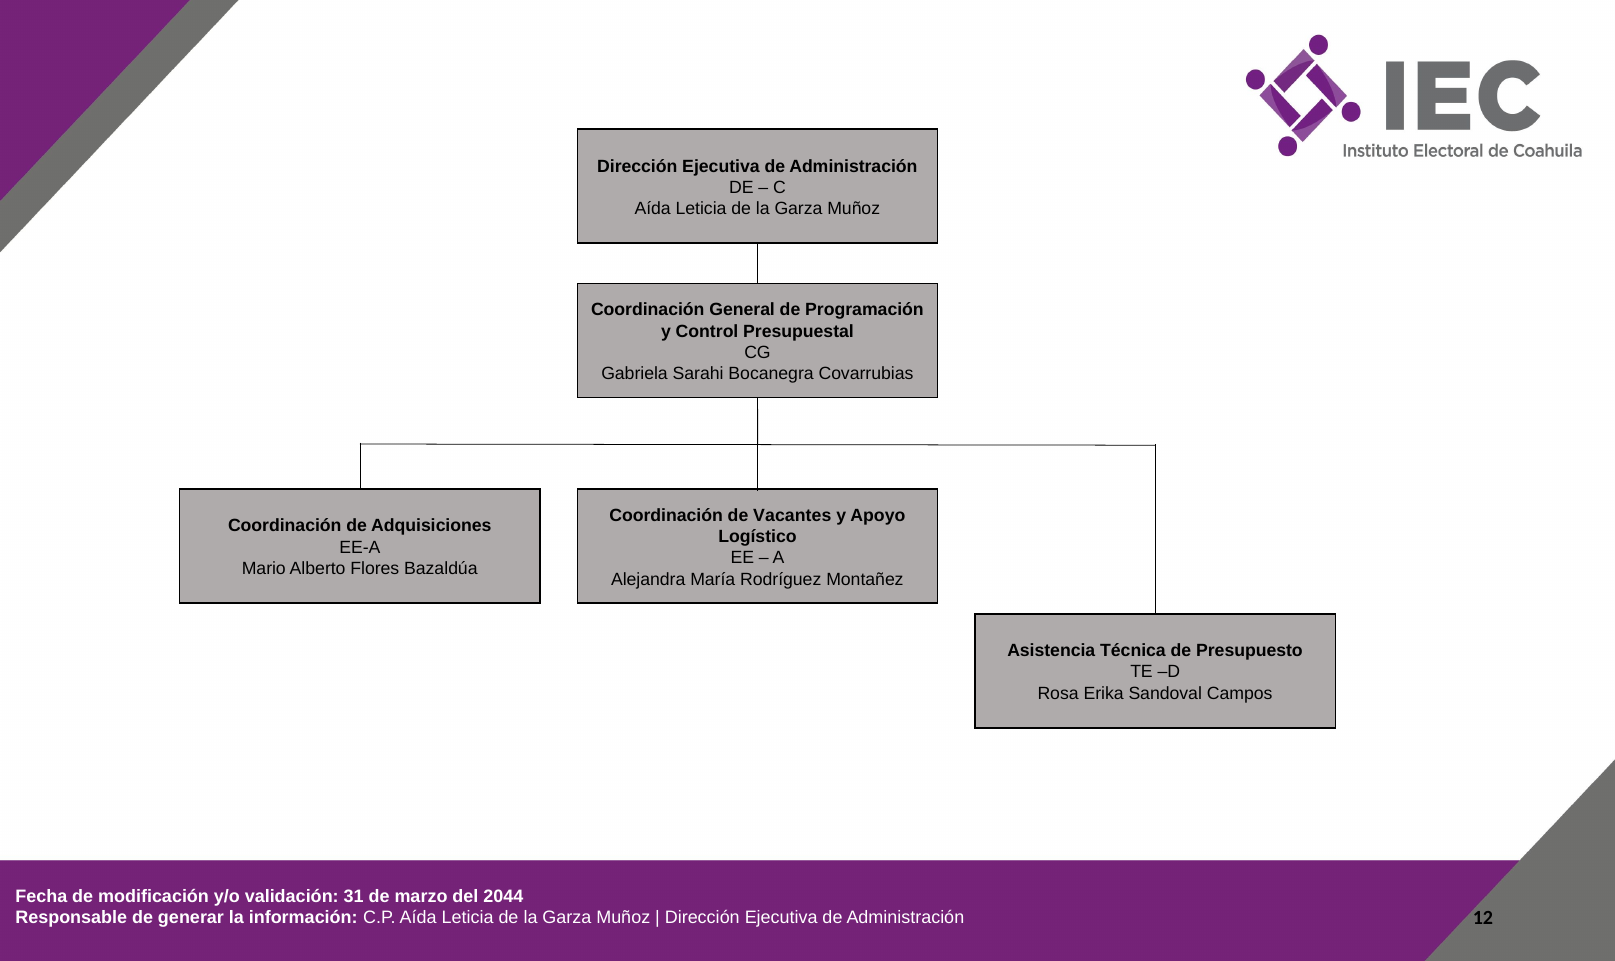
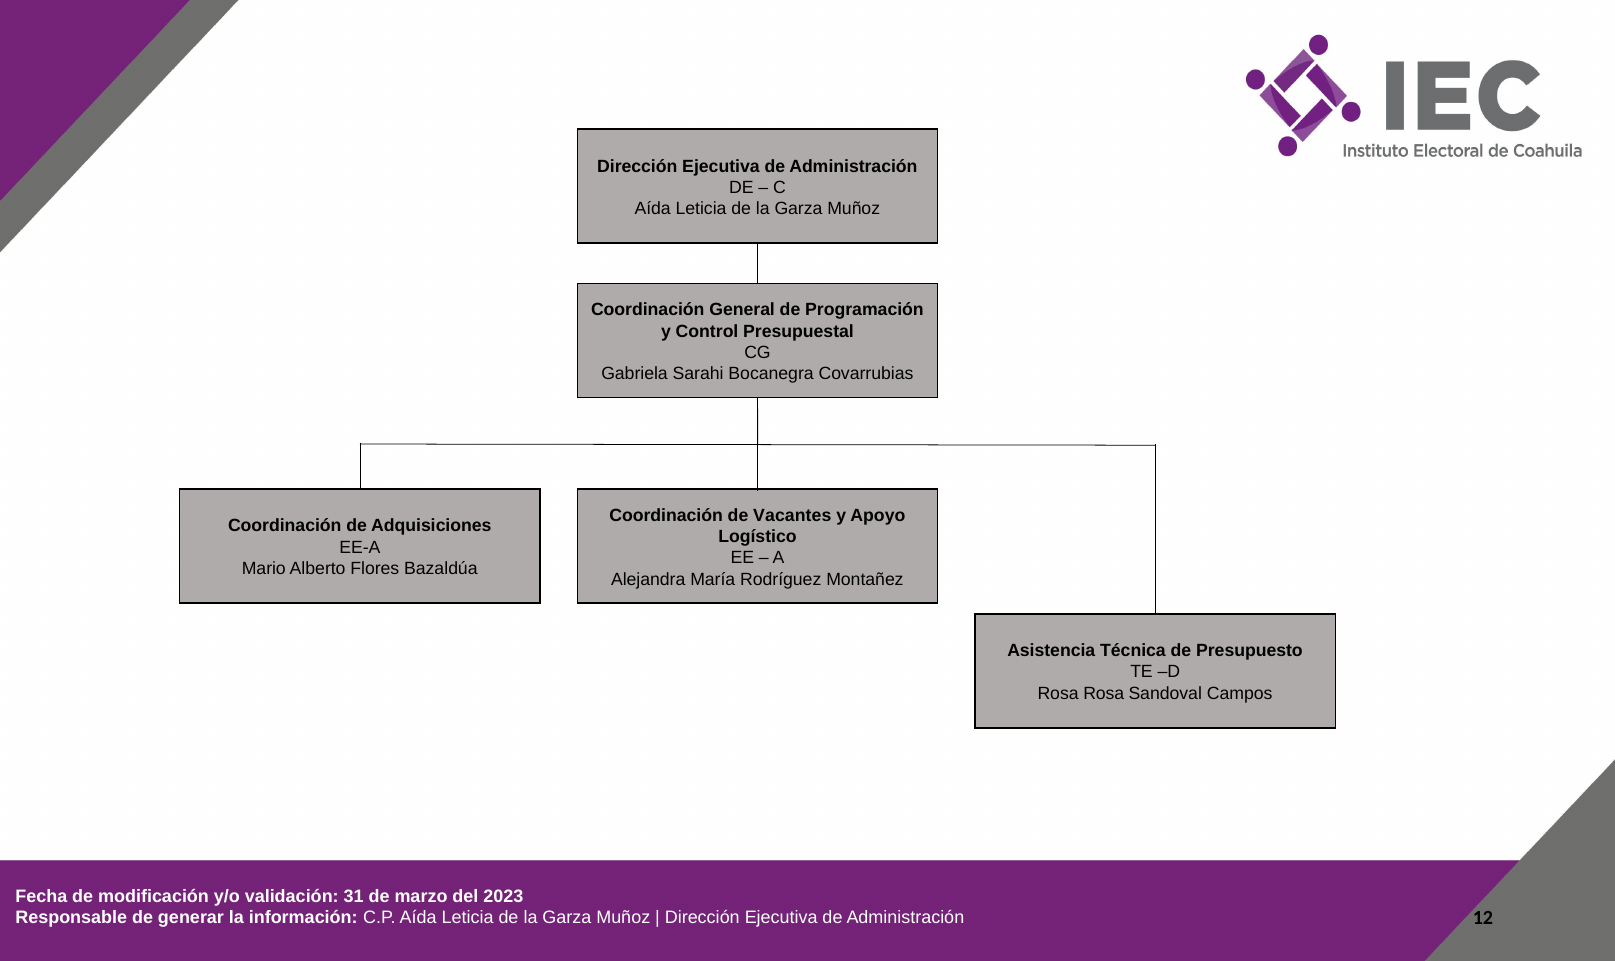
Rosa Erika: Erika -> Rosa (1104, 693)
2044: 2044 -> 2023 (503, 896)
